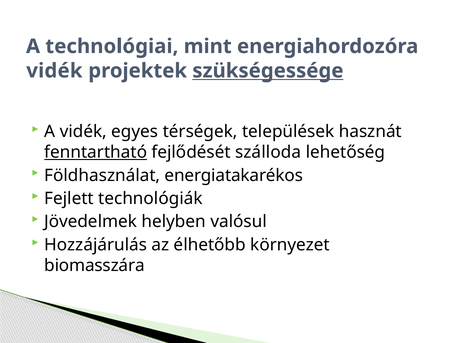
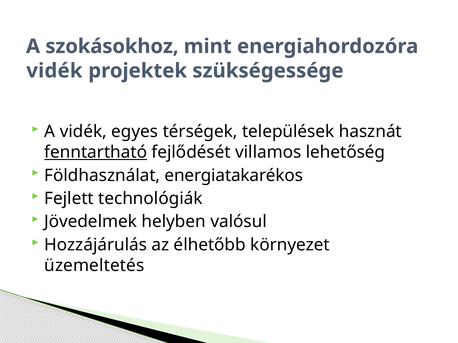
technológiai: technológiai -> szokásokhoz (112, 46)
szükségessége underline: present -> none (268, 71)
szálloda: szálloda -> villamos (268, 152)
biomasszára: biomasszára -> üzemeltetés (94, 266)
